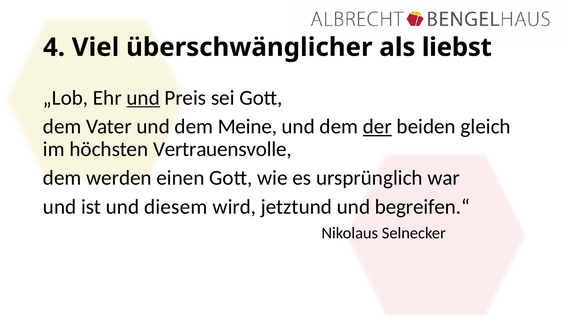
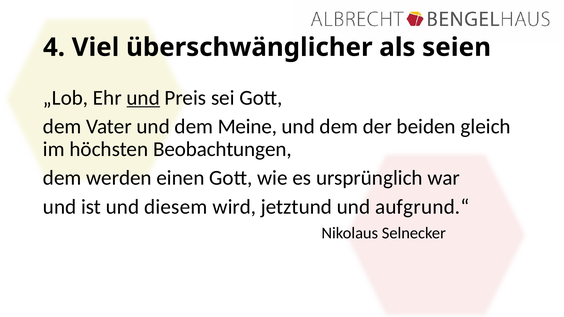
liebst: liebst -> seien (457, 47)
der underline: present -> none (377, 127)
Vertrauensvolle: Vertrauensvolle -> Beobachtungen (222, 149)
begreifen.“: begreifen.“ -> aufgrund.“ (422, 207)
